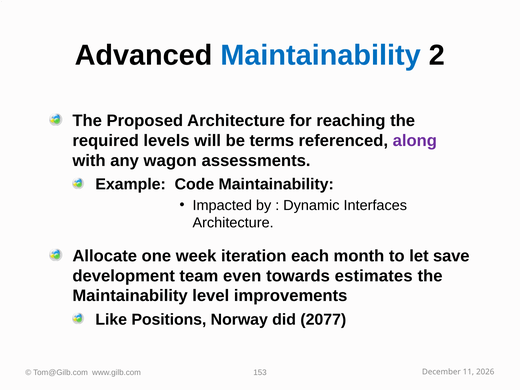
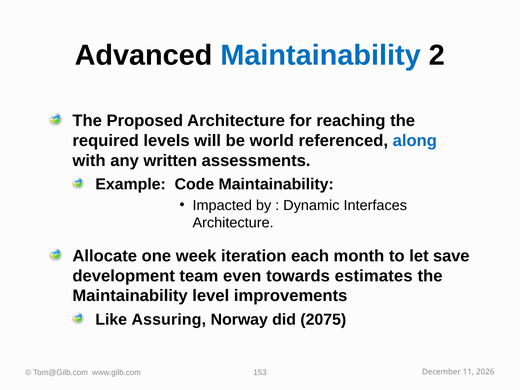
terms: terms -> world (272, 141)
along colour: purple -> blue (415, 141)
wagon: wagon -> written (170, 161)
Positions: Positions -> Assuring (169, 320)
2077: 2077 -> 2075 (323, 320)
